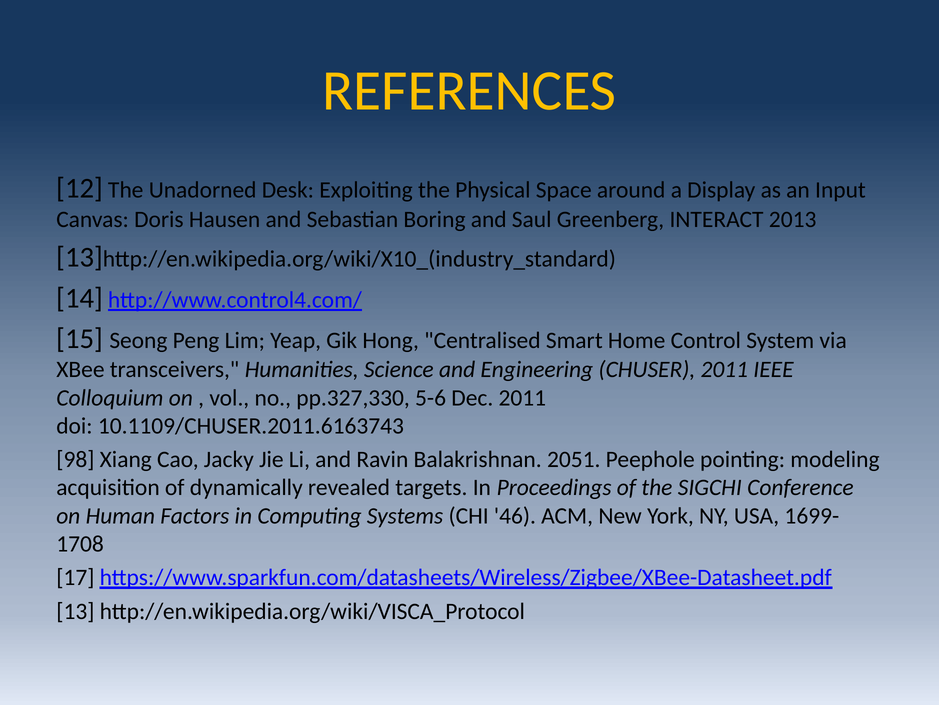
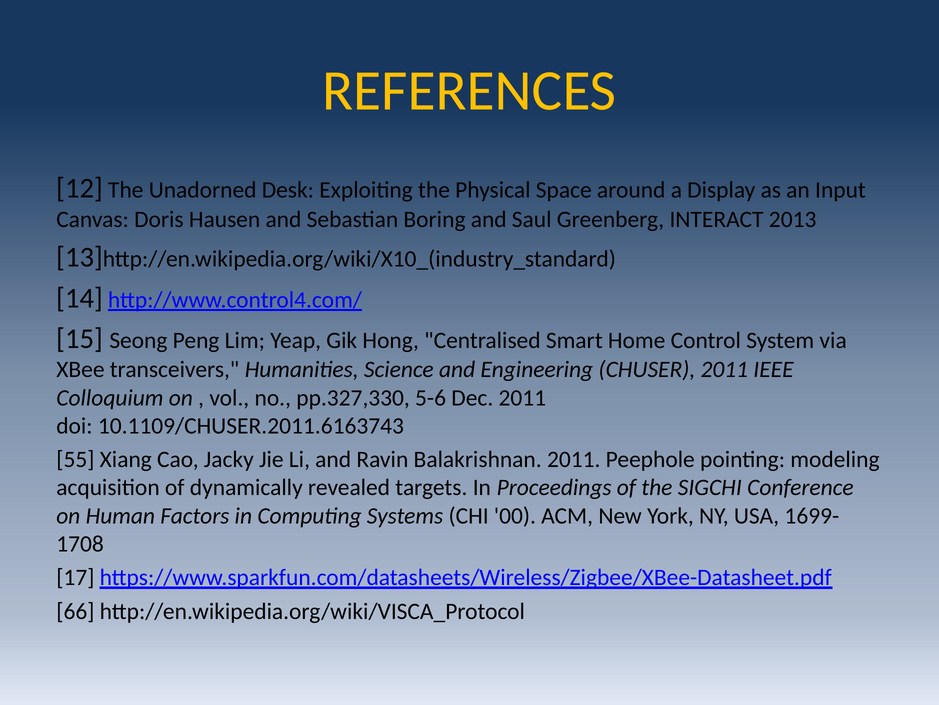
98: 98 -> 55 (75, 459)
Balakrishnan 2051: 2051 -> 2011 (574, 459)
46: 46 -> 00 (515, 515)
13: 13 -> 66 (75, 611)
